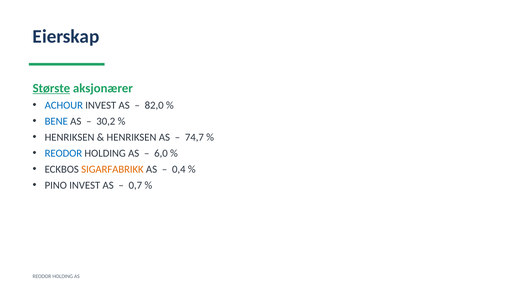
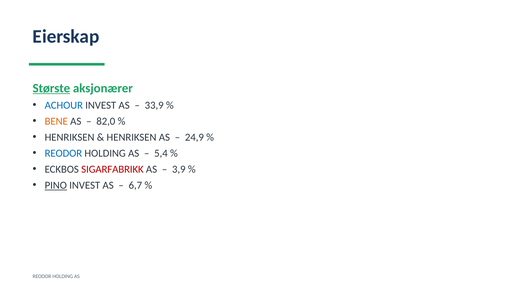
82,0: 82,0 -> 33,9 (154, 105)
BENE colour: blue -> orange (56, 122)
30,2: 30,2 -> 82,0 (106, 122)
74,7: 74,7 -> 24,9 (194, 138)
6,0: 6,0 -> 5,4 (161, 154)
SIGARFABRIKK colour: orange -> red (112, 170)
0,4: 0,4 -> 3,9 (179, 170)
PINO underline: none -> present (56, 186)
0,7: 0,7 -> 6,7 (135, 186)
